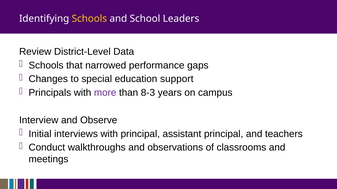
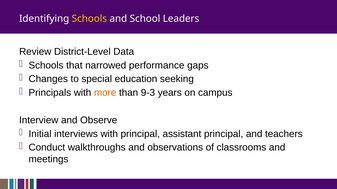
support: support -> seeking (177, 79)
more colour: purple -> orange (105, 93)
8-3: 8-3 -> 9-3 (148, 93)
